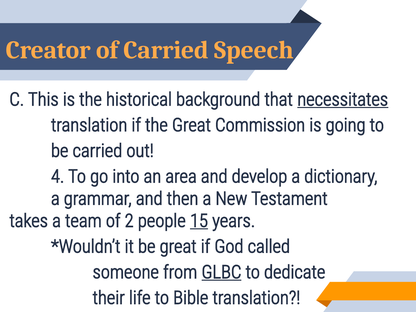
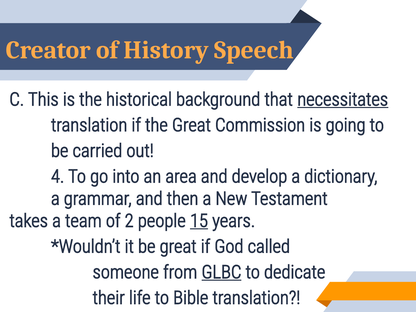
of Carried: Carried -> History (166, 50)
